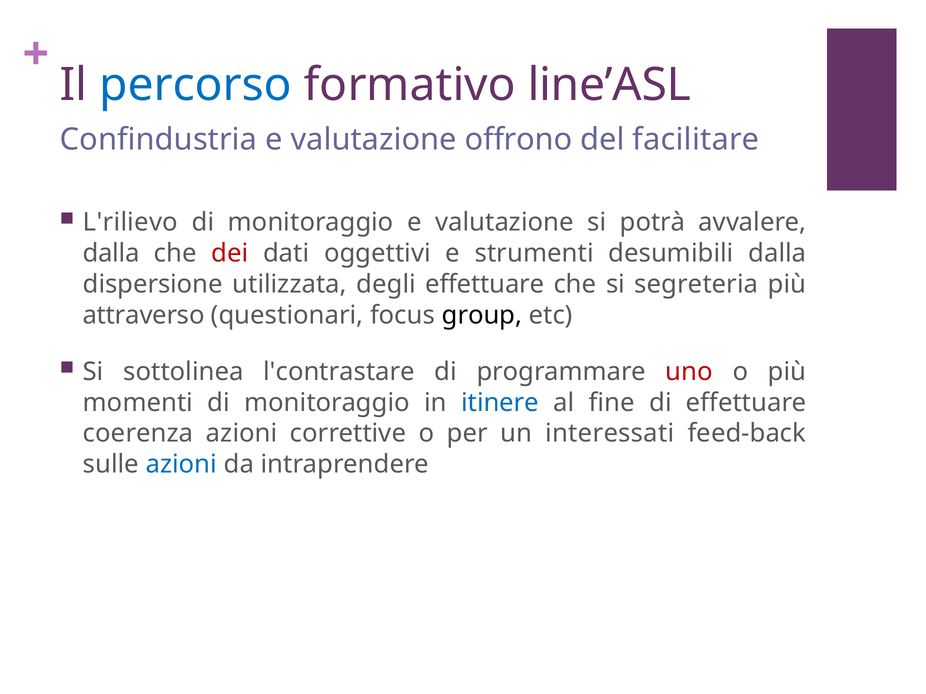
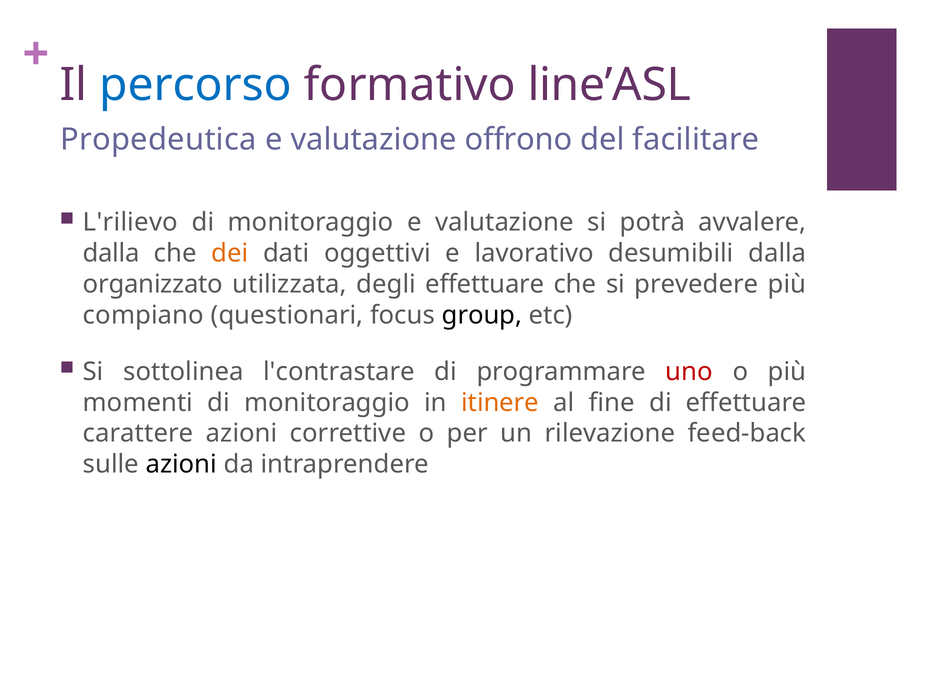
Confindustria: Confindustria -> Propedeutica (158, 140)
dei colour: red -> orange (230, 253)
strumenti: strumenti -> lavorativo (534, 253)
dispersione: dispersione -> organizzato (153, 284)
segreteria: segreteria -> prevedere (696, 284)
attraverso: attraverso -> compiano (143, 315)
itinere colour: blue -> orange (500, 403)
coerenza: coerenza -> carattere (138, 434)
interessati: interessati -> rilevazione (610, 434)
azioni colour: blue -> black (181, 465)
